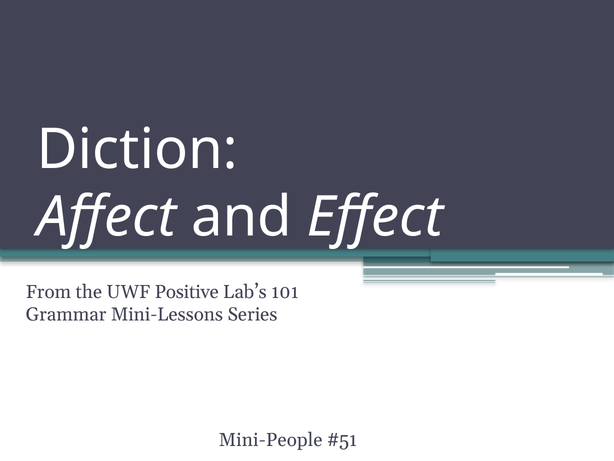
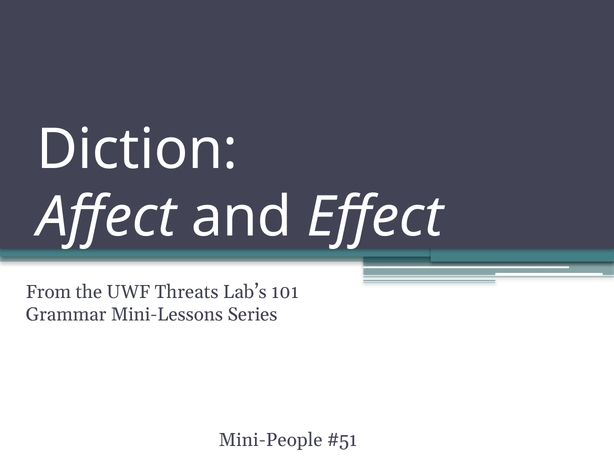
Positive: Positive -> Threats (187, 292)
